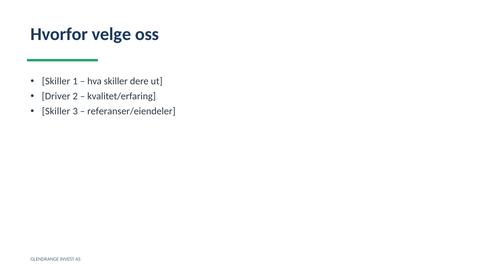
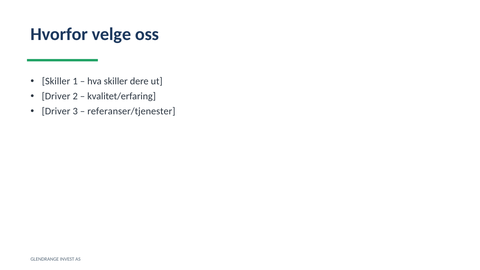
Skiller: Skiller -> Driver (56, 111)
referanser/eiendeler: referanser/eiendeler -> referanser/tjenester (131, 111)
